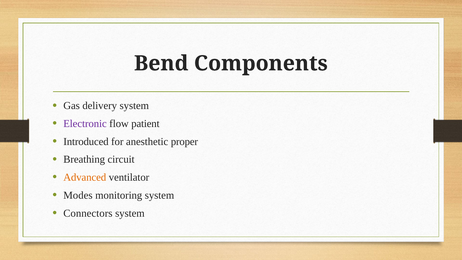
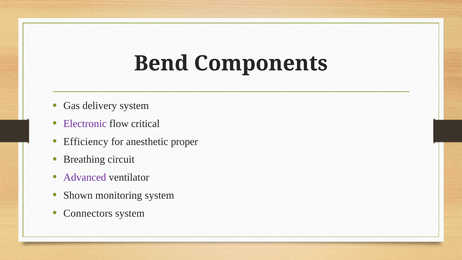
patient: patient -> critical (145, 124)
Introduced: Introduced -> Efficiency (86, 142)
Advanced colour: orange -> purple (85, 177)
Modes: Modes -> Shown (78, 195)
